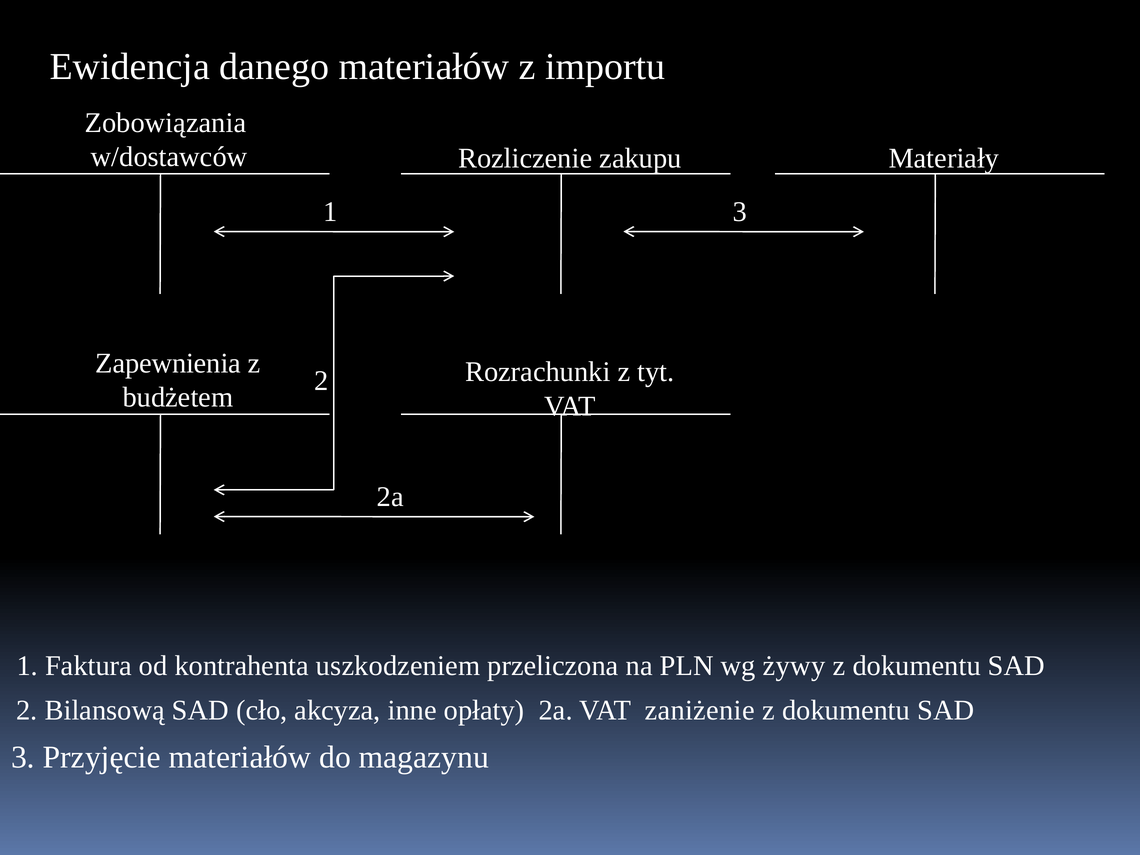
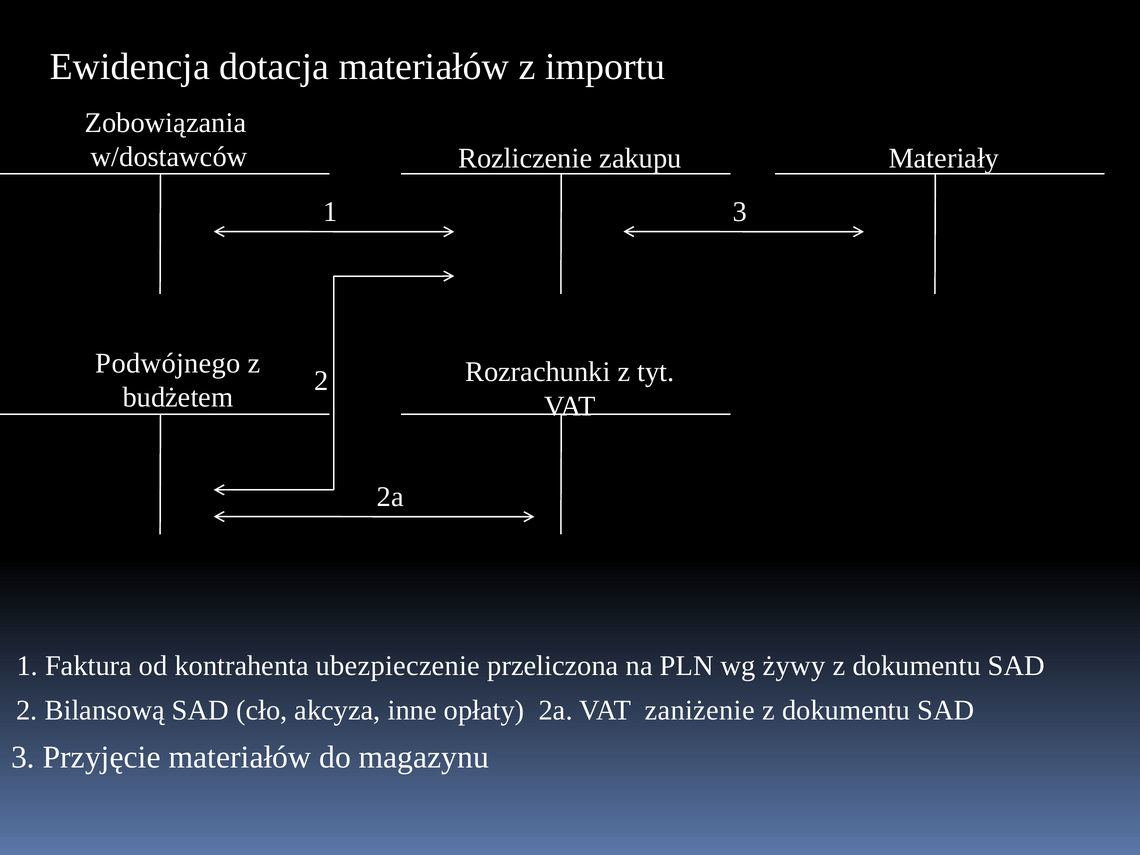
danego: danego -> dotacja (274, 67)
Zapewnienia: Zapewnienia -> Podwójnego (168, 363)
uszkodzeniem: uszkodzeniem -> ubezpieczenie (398, 666)
